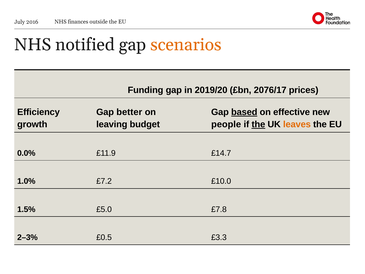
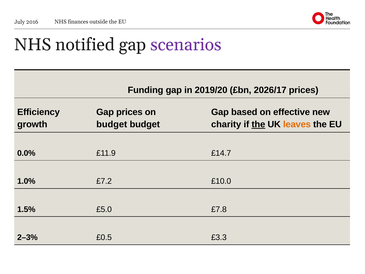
scenarios colour: orange -> purple (186, 45)
2076/17: 2076/17 -> 2026/17 (270, 90)
Gap better: better -> prices (129, 112)
based underline: present -> none (244, 112)
leaving: leaving -> budget (112, 124)
people: people -> charity (226, 124)
